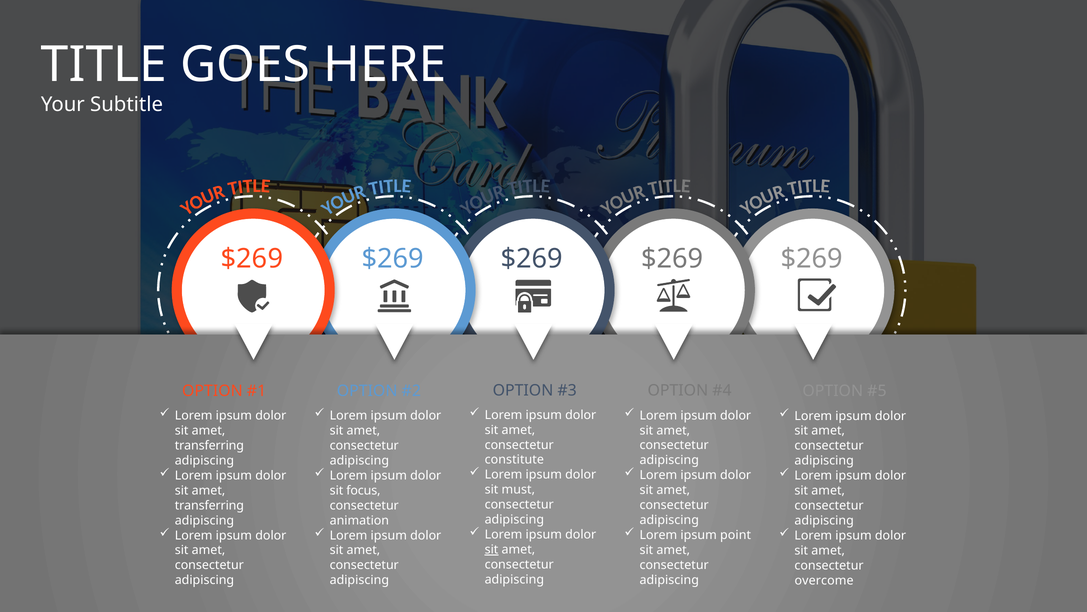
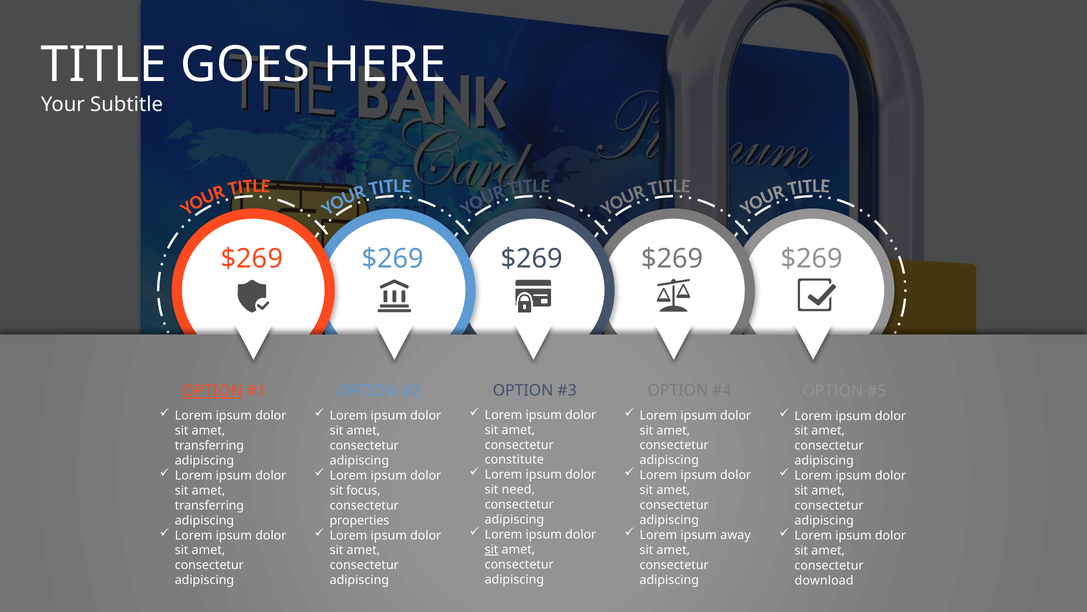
OPTION underline: none -> present (212, 391)
must: must -> need (518, 489)
animation: animation -> properties (359, 520)
point: point -> away (736, 535)
overcome: overcome -> download (824, 580)
